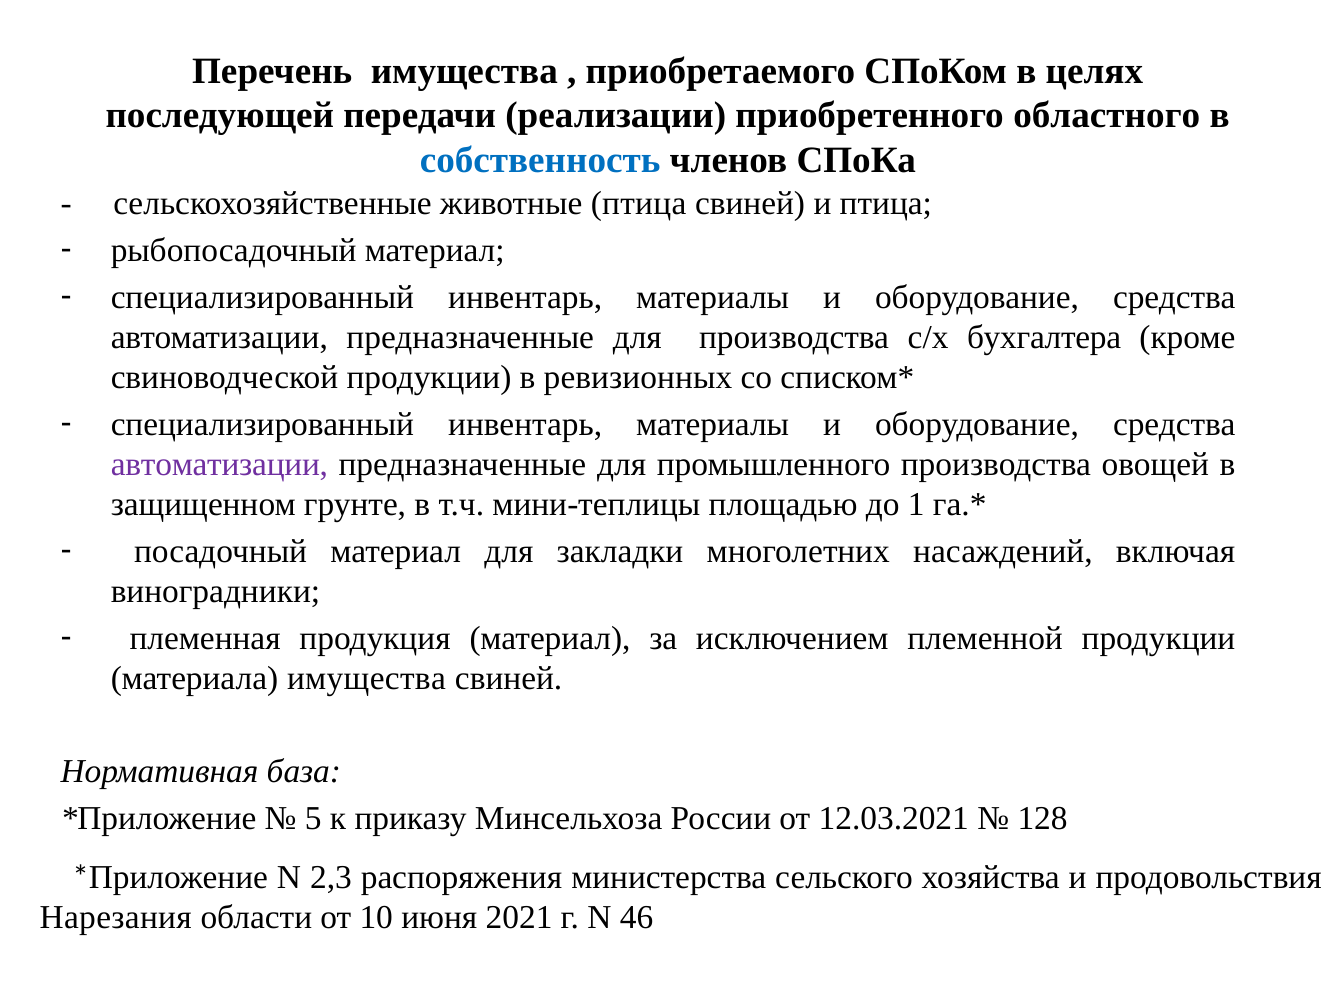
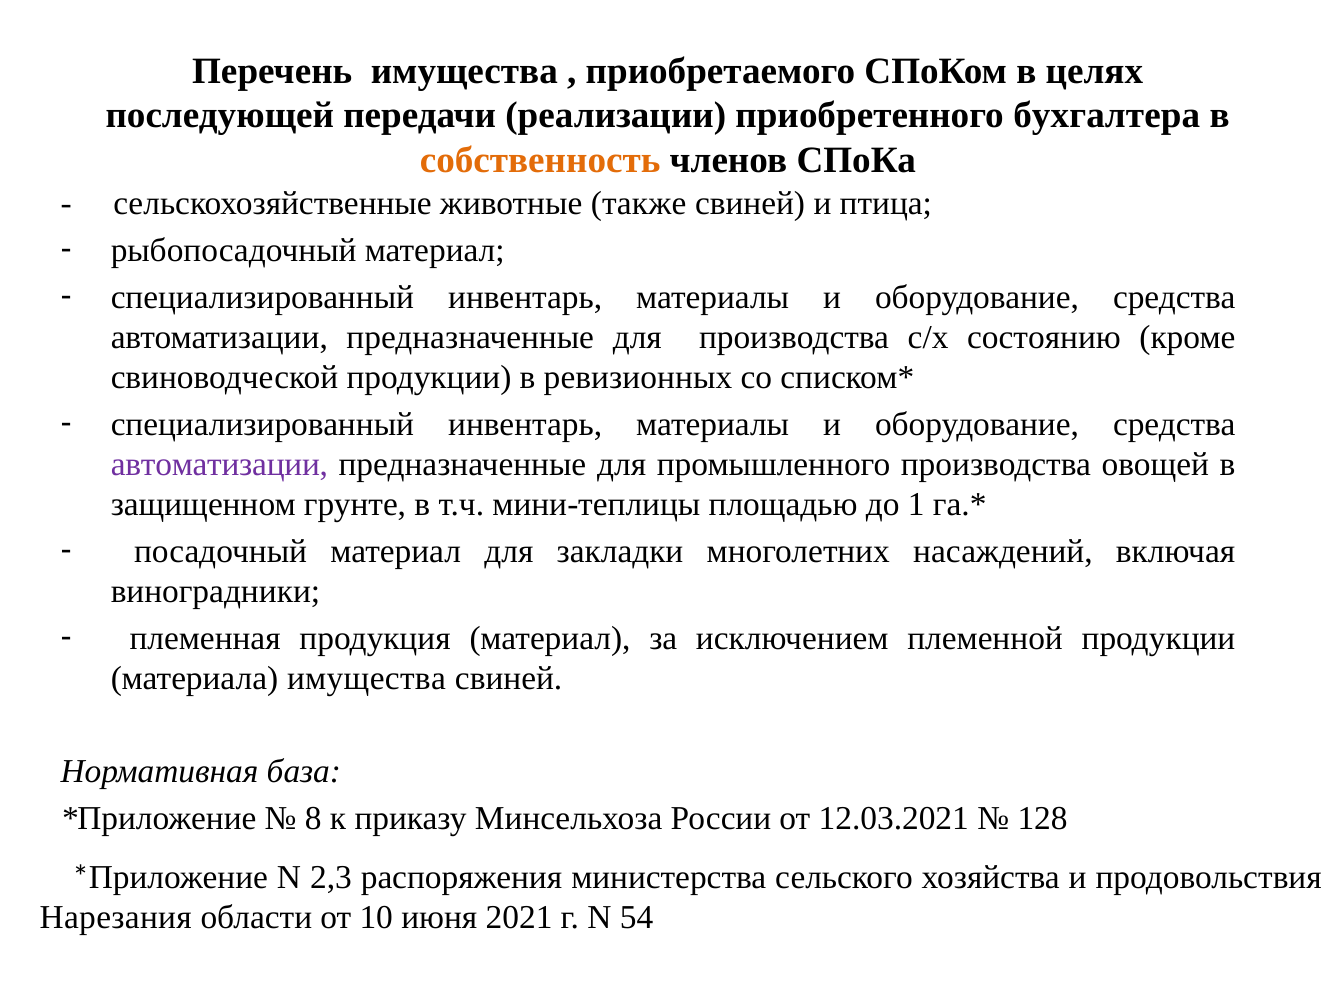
областного: областного -> бухгалтера (1107, 115)
собственность colour: blue -> orange (540, 160)
животные птица: птица -> также (639, 204)
бухгалтера: бухгалтера -> состоянию (1044, 337)
5: 5 -> 8 (313, 818)
46: 46 -> 54 (637, 917)
